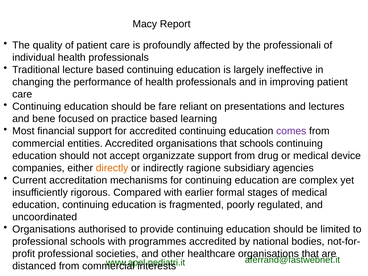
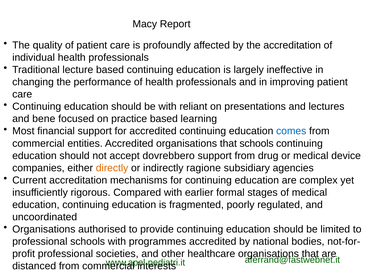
the professionali: professionali -> accreditation (292, 45)
be fare: fare -> with (168, 107)
comes colour: purple -> blue (291, 131)
organizzate: organizzate -> dovrebbero (169, 156)
